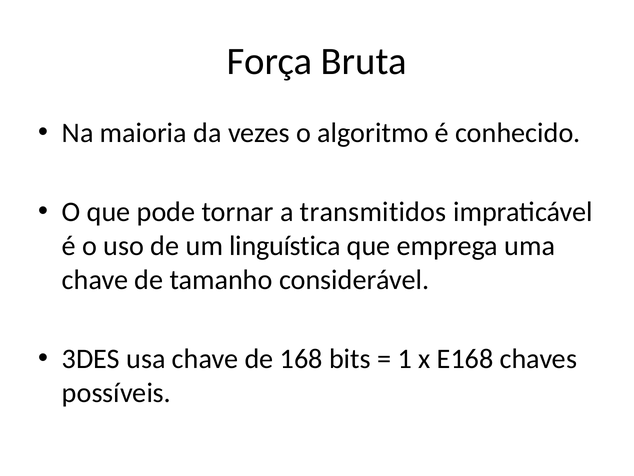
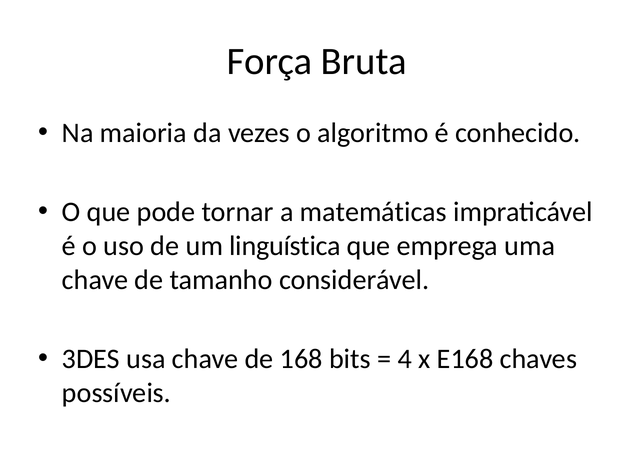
transmitidos: transmitidos -> matemáticas (373, 212)
1: 1 -> 4 (405, 358)
